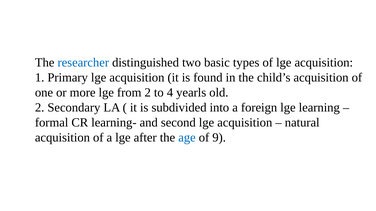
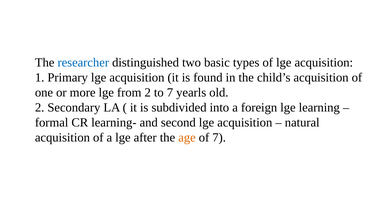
to 4: 4 -> 7 (170, 93)
age colour: blue -> orange (187, 138)
of 9: 9 -> 7 (219, 138)
